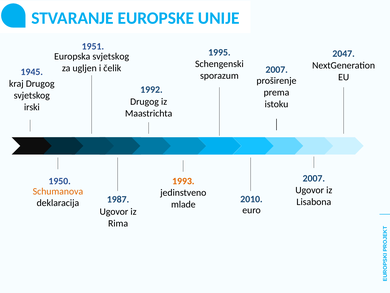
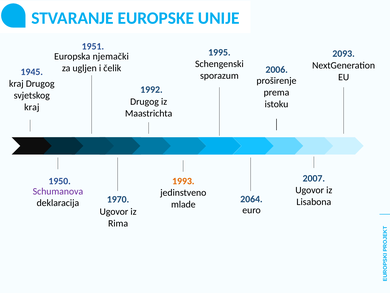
2047: 2047 -> 2093 (344, 54)
Europska svjetskog: svjetskog -> njemački (111, 56)
2007: 2007 -> 2006 (277, 69)
irski: irski -> kraj (32, 107)
Schumanova colour: orange -> purple (58, 191)
2010: 2010 -> 2064 (251, 199)
1987: 1987 -> 1970 (118, 199)
